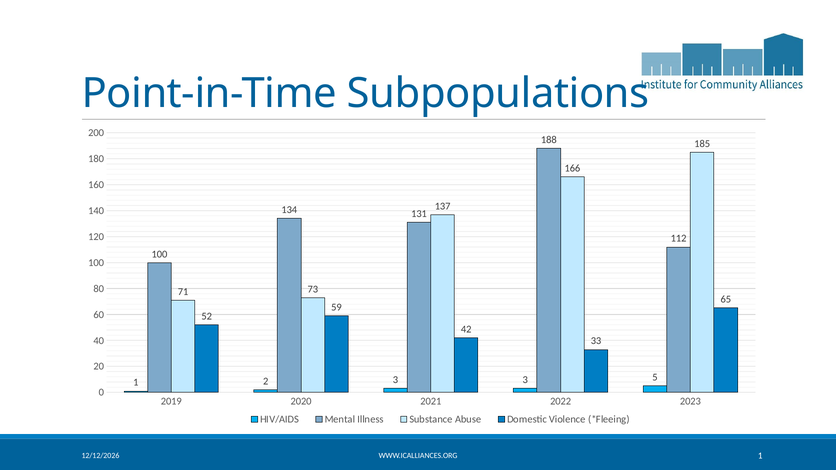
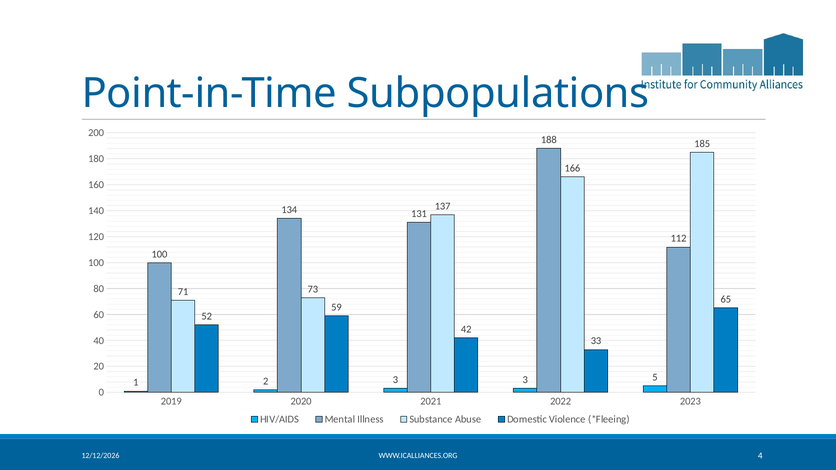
1: 1 -> 4 (760, 456)
